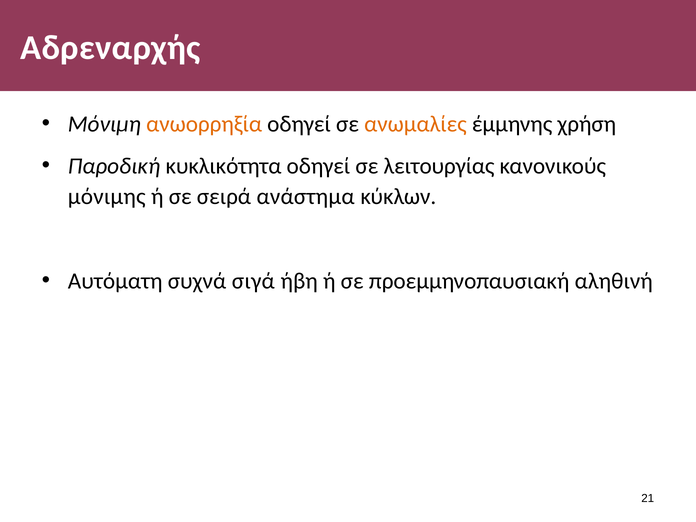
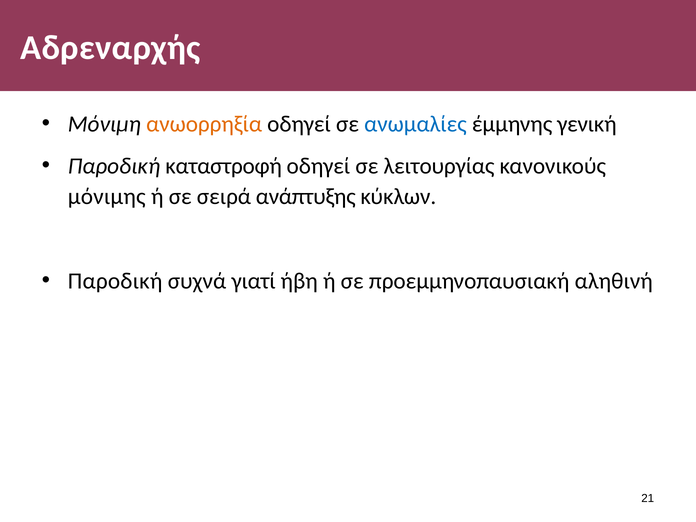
ανωμαλίες colour: orange -> blue (415, 124)
χρήση: χρήση -> γενική (587, 124)
κυκλικότητα: κυκλικότητα -> καταστροφή (224, 166)
ανάστημα: ανάστημα -> ανάπτυξης (306, 197)
Αυτόματη: Αυτόματη -> Παροδική (115, 281)
σιγά: σιγά -> γιατί (254, 281)
